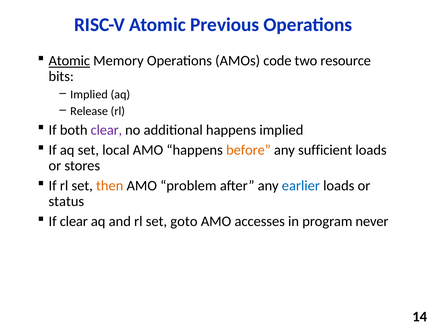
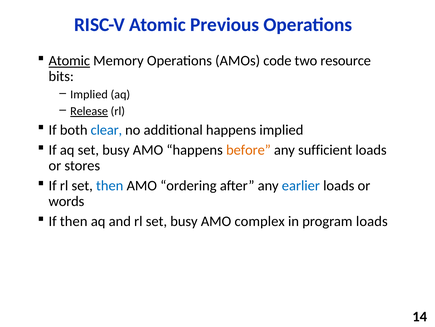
Release underline: none -> present (89, 111)
clear colour: purple -> blue (106, 130)
aq set local: local -> busy (116, 150)
then colour: orange -> blue (110, 185)
problem: problem -> ordering (188, 185)
status: status -> words (66, 201)
If clear: clear -> then (74, 221)
rl set goto: goto -> busy (184, 221)
accesses: accesses -> complex (260, 221)
program never: never -> loads (372, 221)
